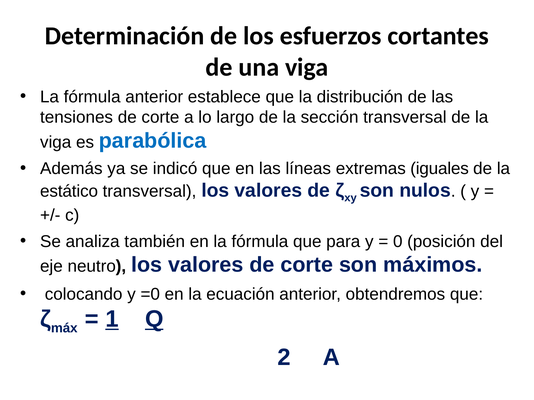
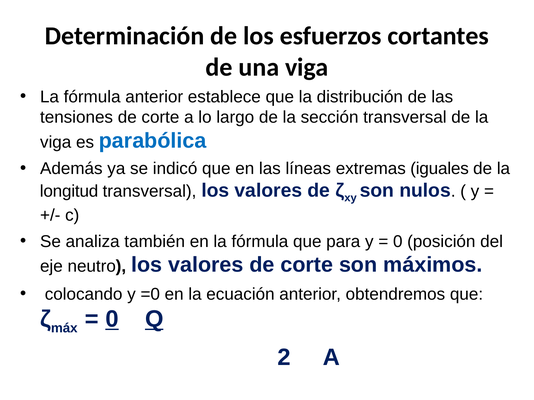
estático: estático -> longitud (69, 191)
1: 1 -> 0 (112, 319)
